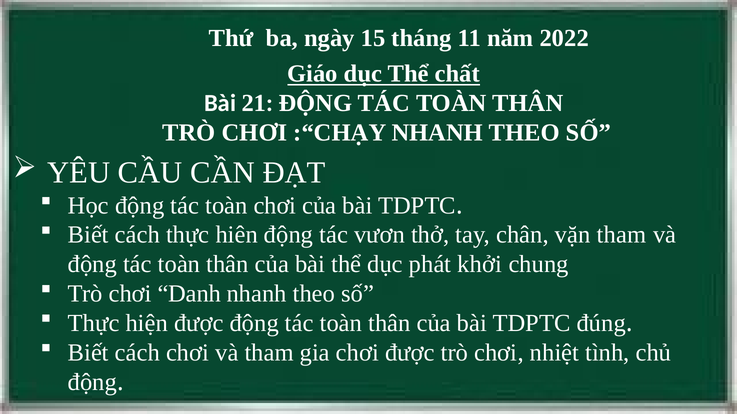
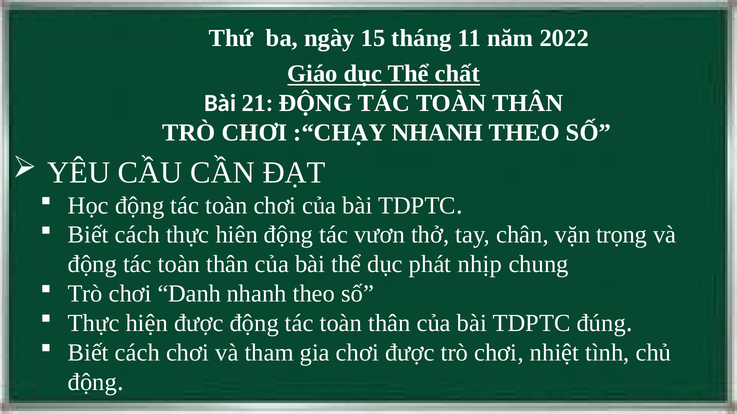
vặn tham: tham -> trọng (622, 235)
khởi: khởi -> nhịp (480, 265)
